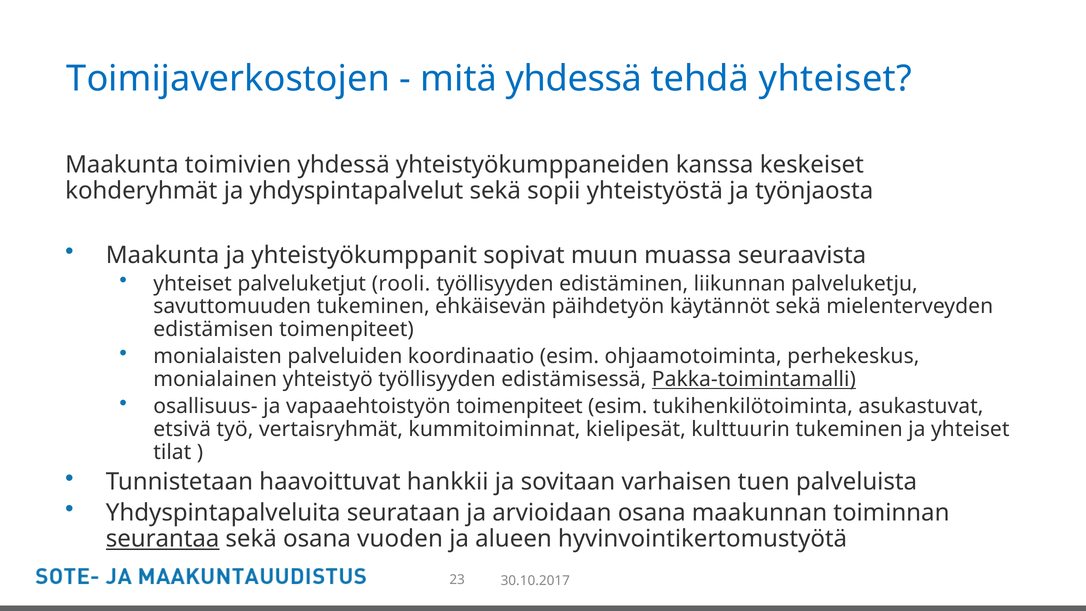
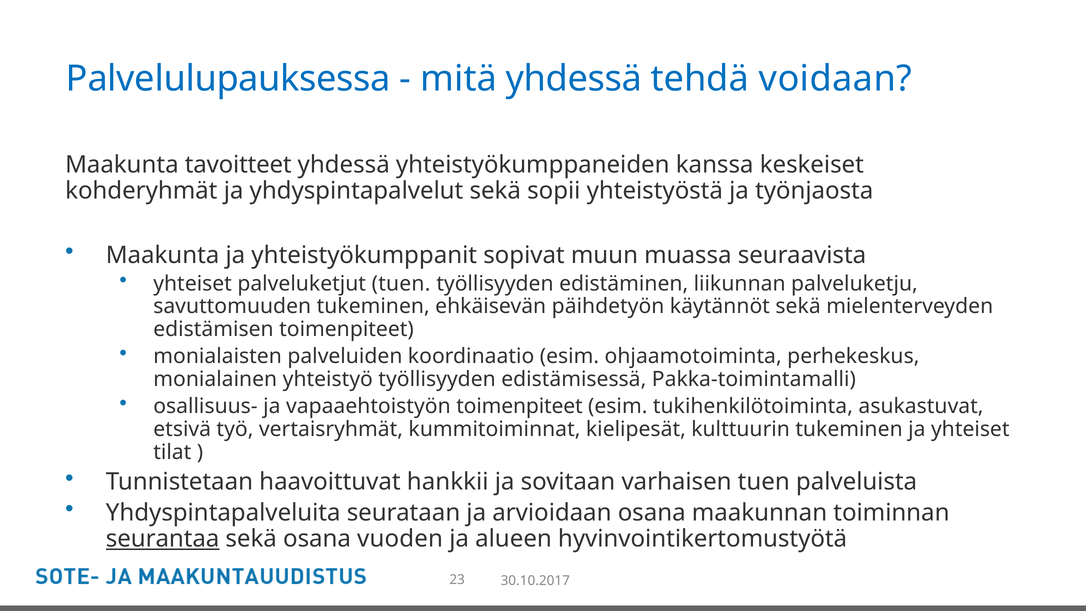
Toimijaverkostojen: Toimijaverkostojen -> Palvelulupauksessa (228, 79)
tehdä yhteiset: yhteiset -> voidaan (835, 79)
toimivien: toimivien -> tavoitteet (238, 165)
palveluketjut rooli: rooli -> tuen (401, 284)
Pakka-toimintamalli underline: present -> none (754, 379)
